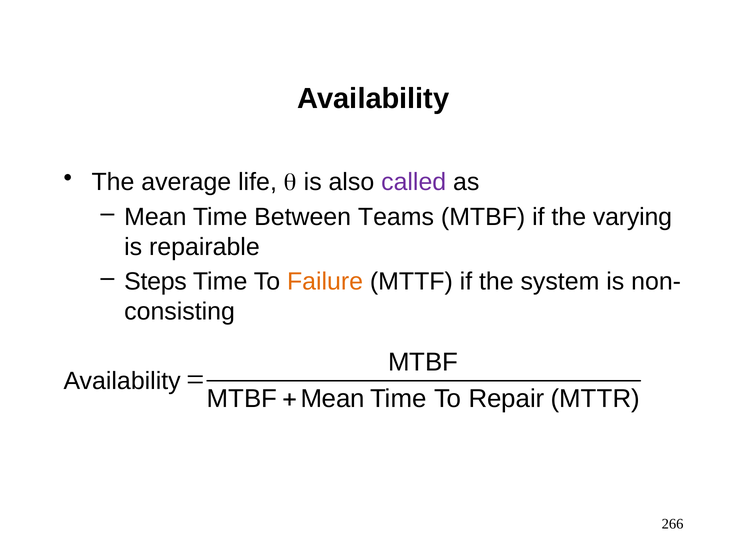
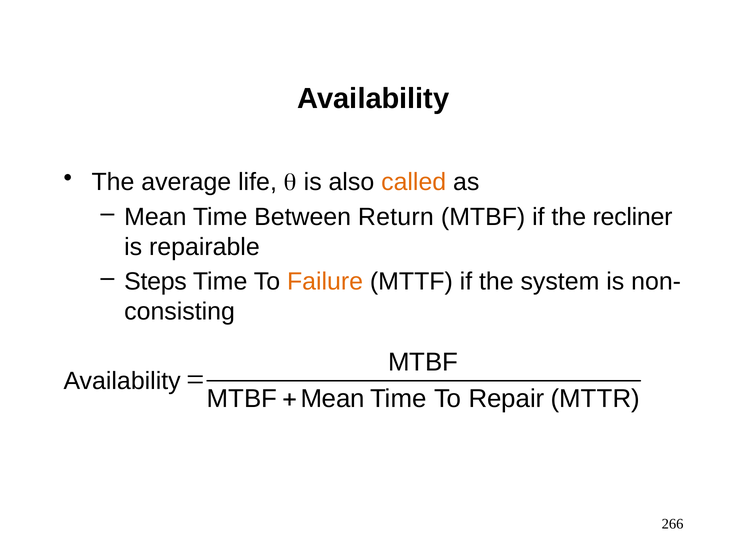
called colour: purple -> orange (414, 182)
Teams: Teams -> Return (396, 217)
varying: varying -> recliner (633, 217)
